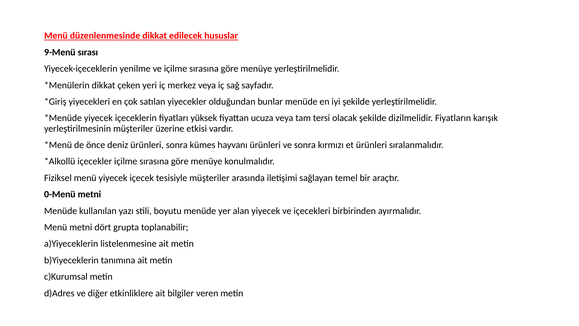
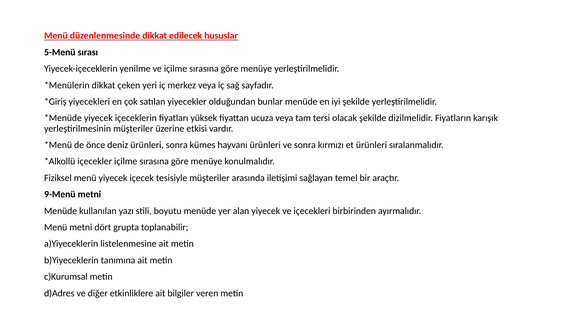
9-Menü: 9-Menü -> 5-Menü (60, 52)
0-Menü: 0-Menü -> 9-Menü (60, 194)
